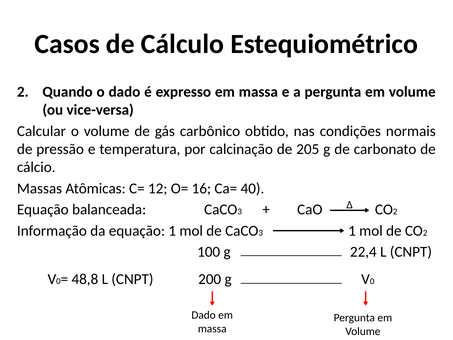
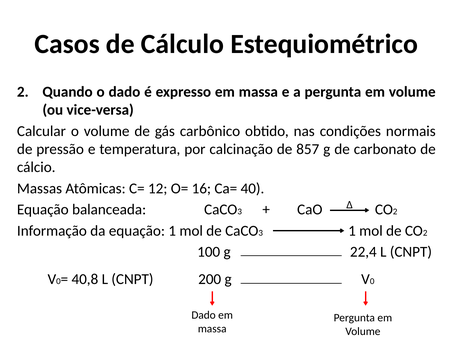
205: 205 -> 857 (308, 149)
48,8: 48,8 -> 40,8 (85, 279)
